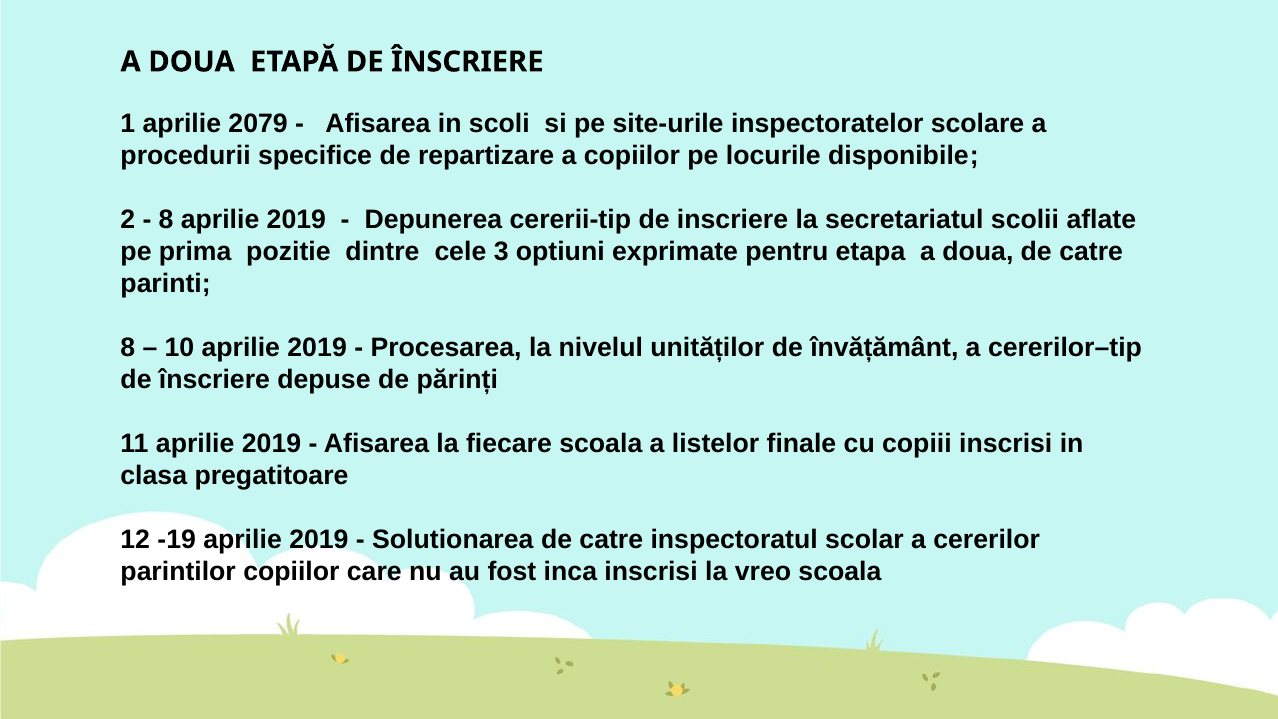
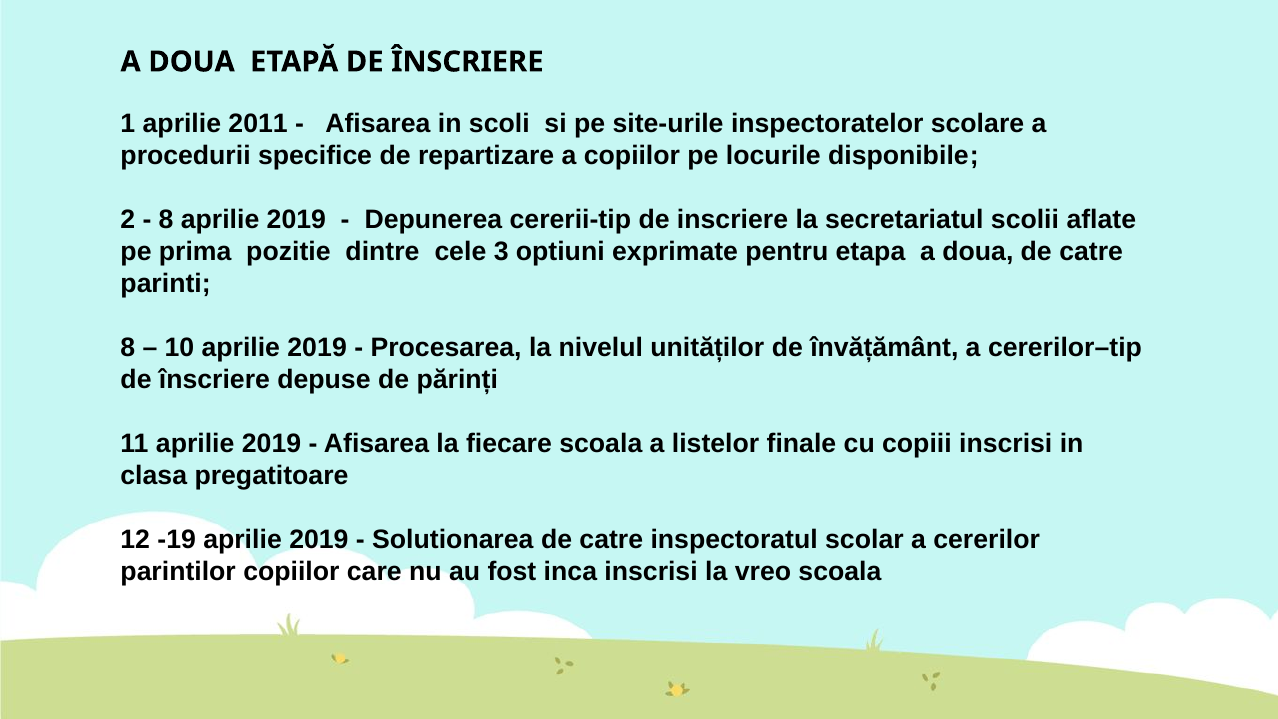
2079: 2079 -> 2011 (258, 124)
